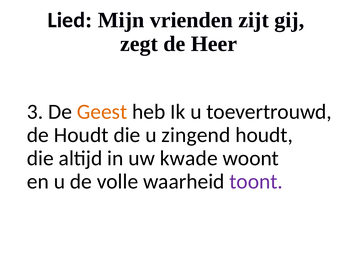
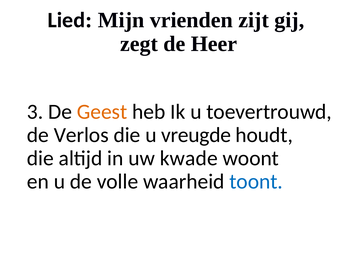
de Houdt: Houdt -> Verlos (81, 135)
zingend: zingend -> vreugde (196, 135)
toont colour: purple -> blue (256, 181)
